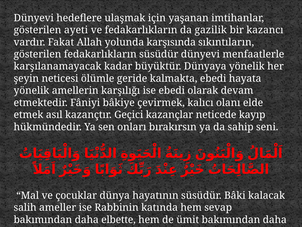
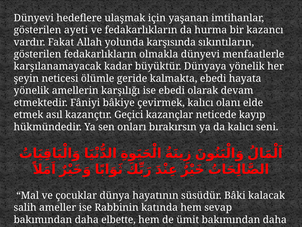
gazilik: gazilik -> hurma (211, 30)
fedakarlıkların süsüdür: süsüdür -> olmakla (159, 54)
da sahip: sahip -> kalıcı (241, 127)
